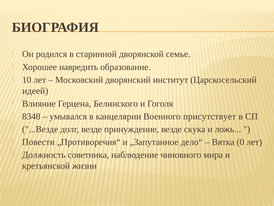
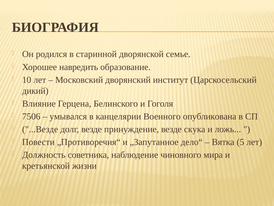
идеей: идеей -> дикий (35, 91)
8348: 8348 -> 7506 (31, 116)
присутствует: присутствует -> опубликована (210, 116)
0: 0 -> 5 (240, 142)
